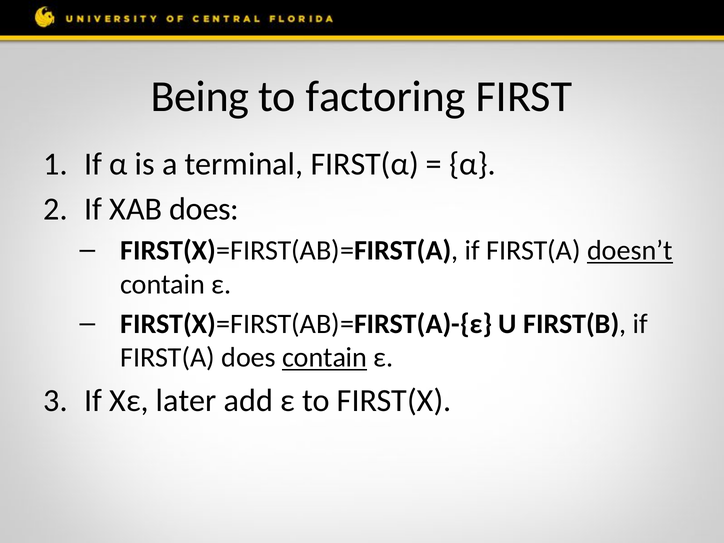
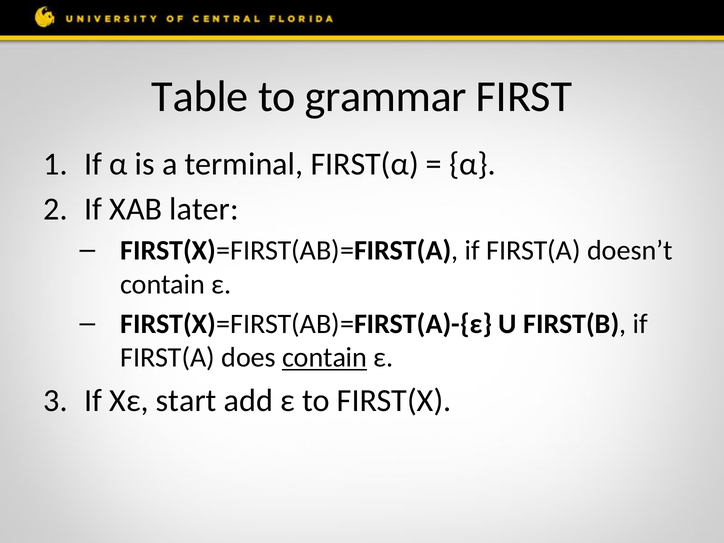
Being: Being -> Table (200, 97)
factoring: factoring -> grammar (386, 97)
does: does -> later (204, 209)
doesn’t underline: present -> none (630, 251)
later: later -> start (186, 401)
